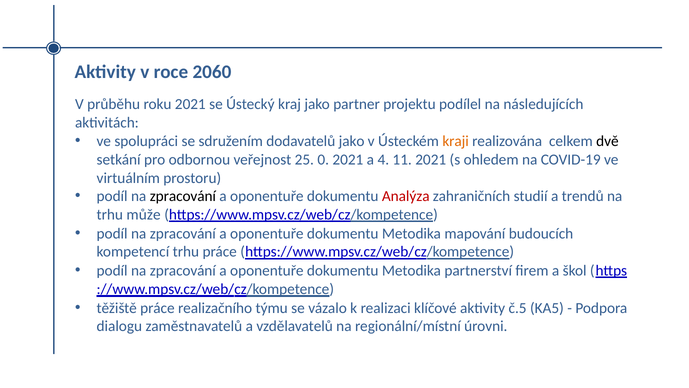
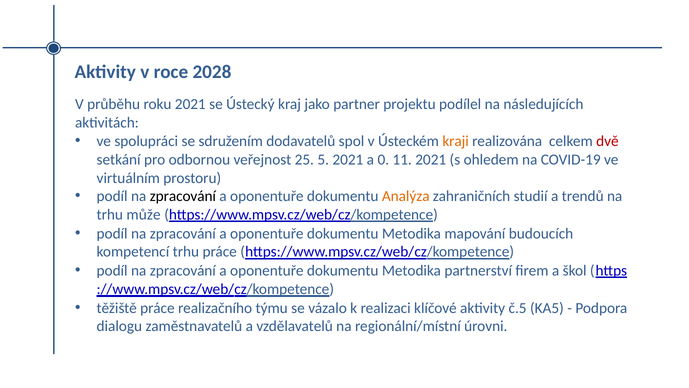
2060: 2060 -> 2028 (212, 72)
dodavatelů jako: jako -> spol (352, 141)
dvě colour: black -> red (607, 141)
0: 0 -> 5 (323, 159)
4: 4 -> 0 (383, 159)
Analýza colour: red -> orange (406, 196)
